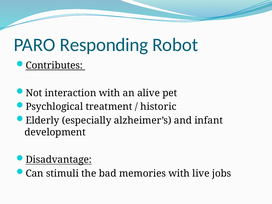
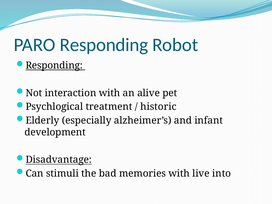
Contributes: Contributes -> Responding (54, 65)
jobs: jobs -> into (222, 173)
